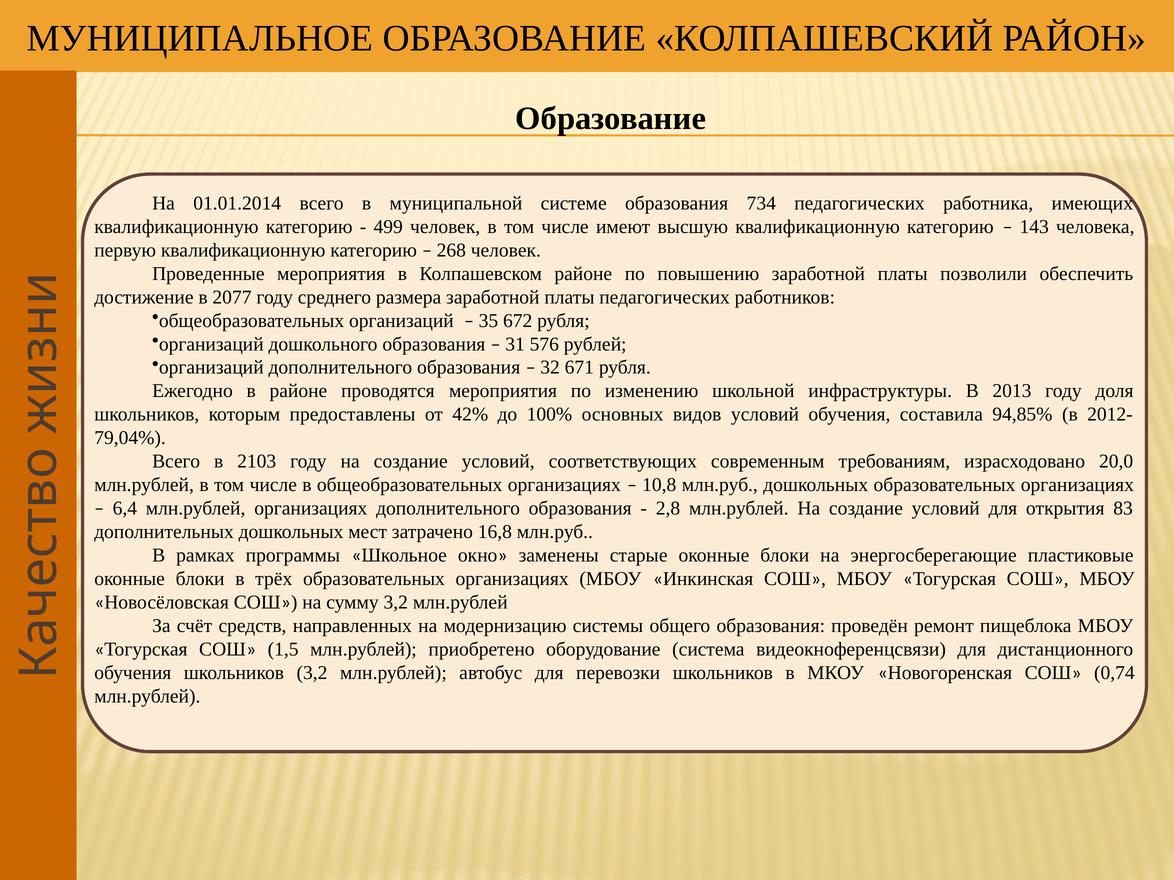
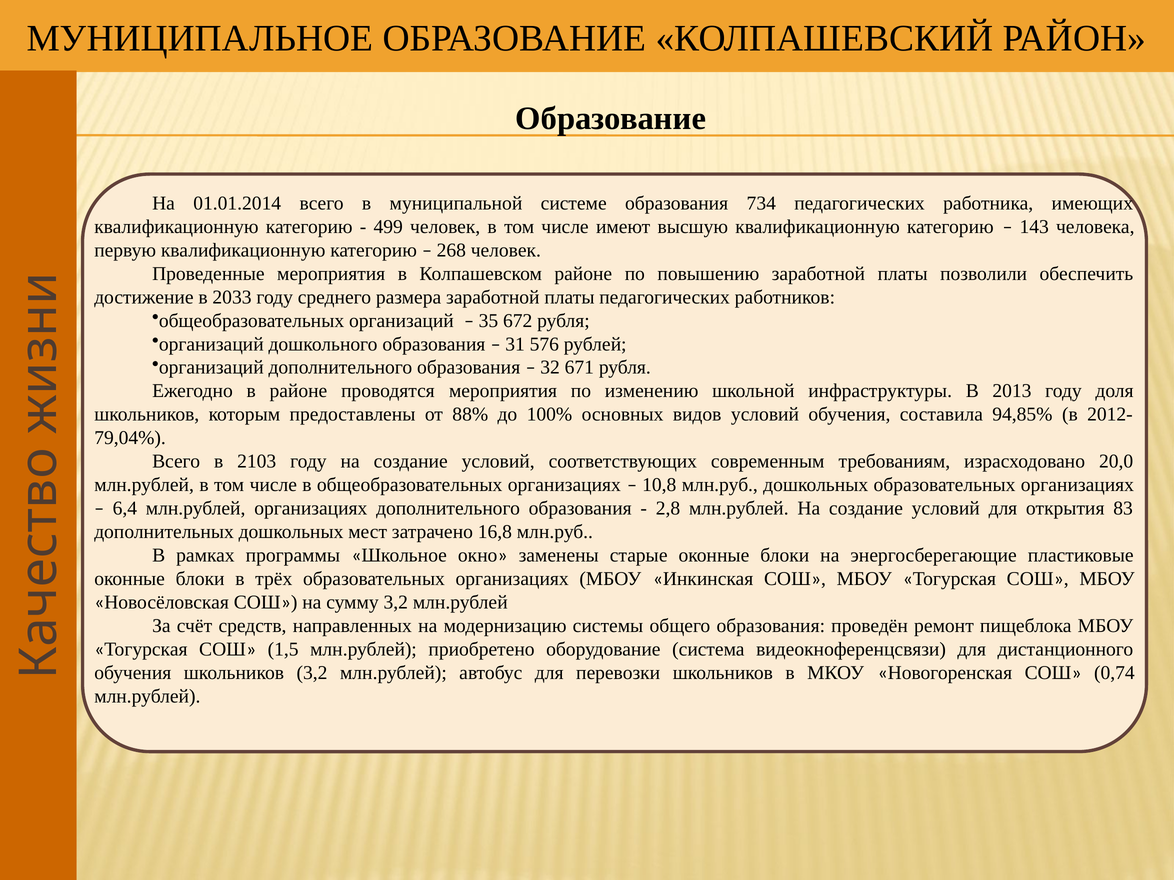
2077: 2077 -> 2033 (232, 297)
42%: 42% -> 88% (470, 415)
